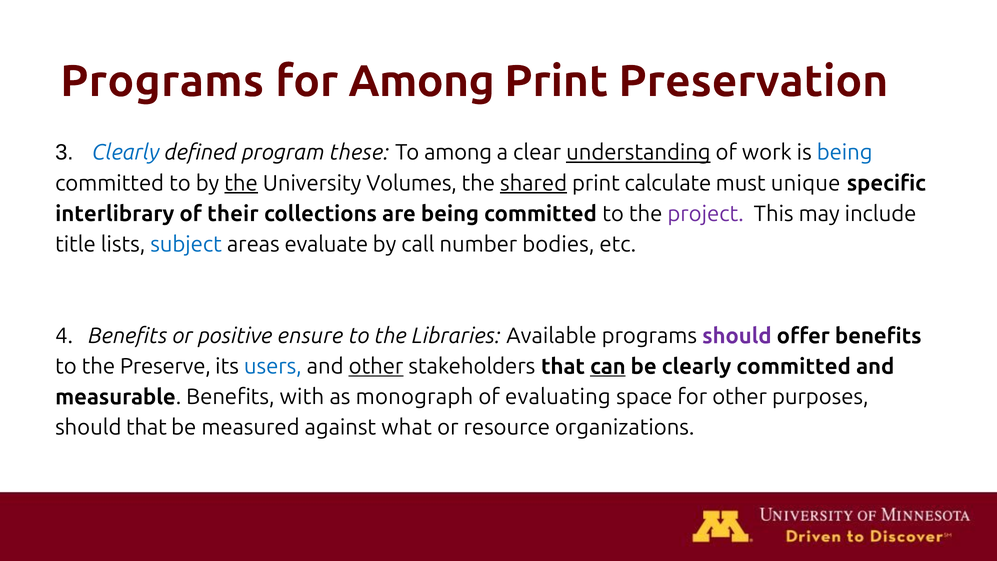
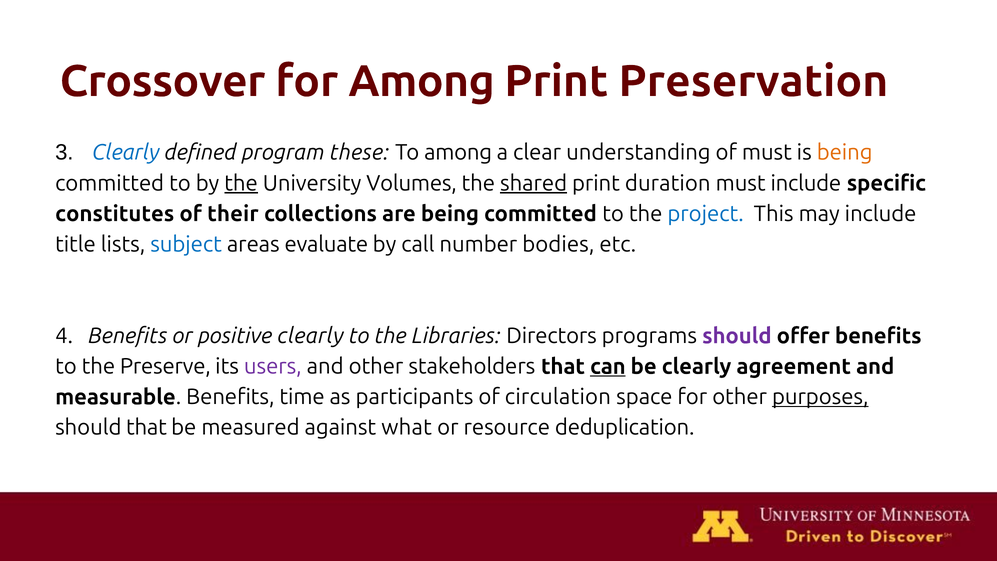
Programs: Programs -> Crossover (163, 81)
understanding underline: present -> none (638, 153)
of work: work -> must (767, 153)
being colour: blue -> orange (845, 153)
calculate: calculate -> duration (668, 183)
must unique: unique -> include (806, 183)
interlibrary: interlibrary -> constitutes (115, 214)
project colour: purple -> blue (706, 214)
positive ensure: ensure -> clearly (310, 336)
Available: Available -> Directors (552, 336)
users colour: blue -> purple (273, 366)
other underline: present -> none (376, 366)
clearly committed: committed -> agreement (794, 366)
with: with -> time (302, 397)
monograph: monograph -> participants (415, 397)
evaluating: evaluating -> circulation (558, 397)
purposes underline: none -> present (820, 397)
organizations: organizations -> deduplication (625, 427)
